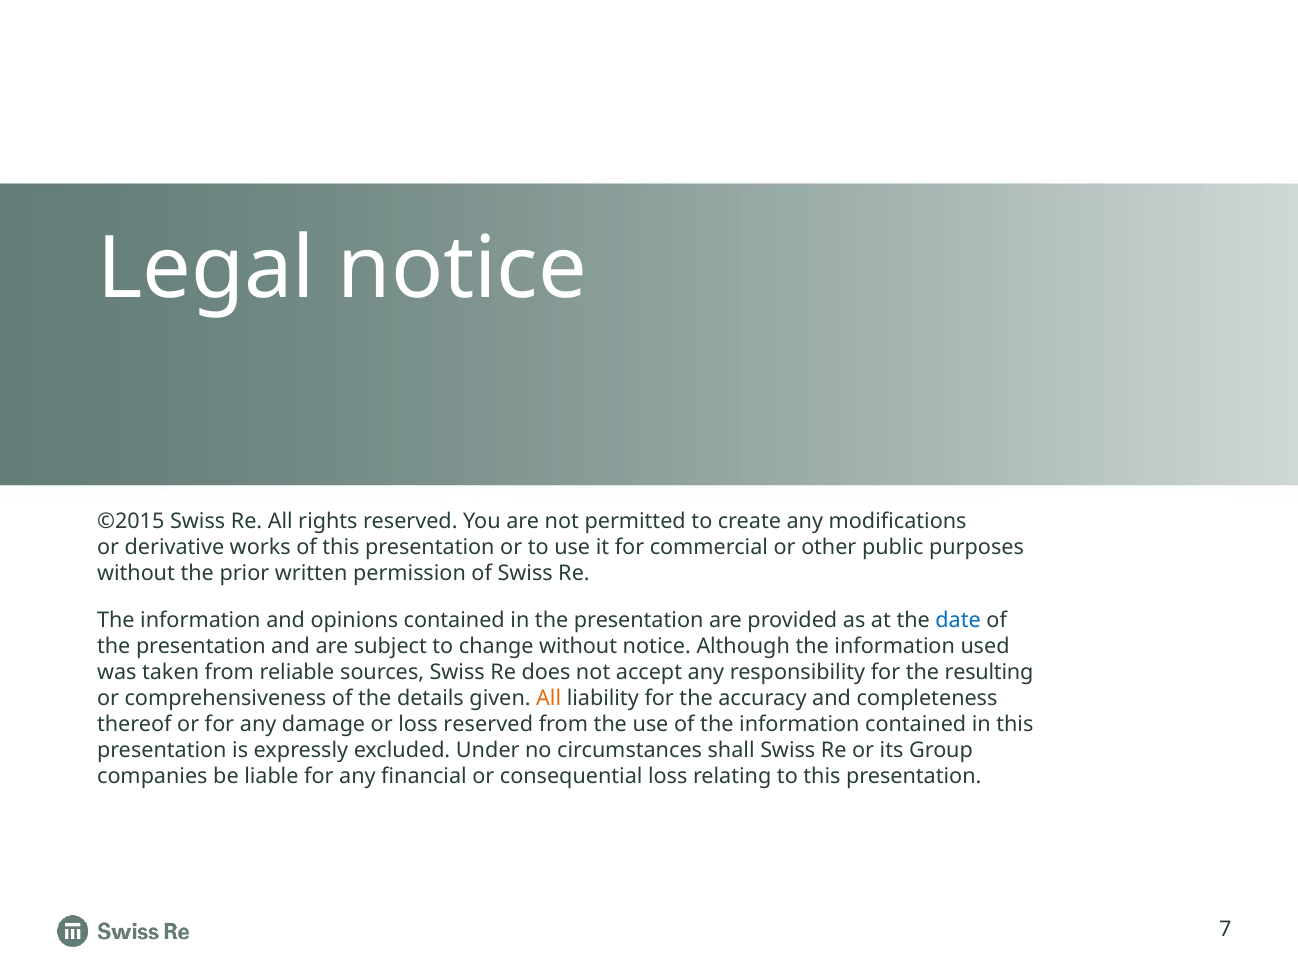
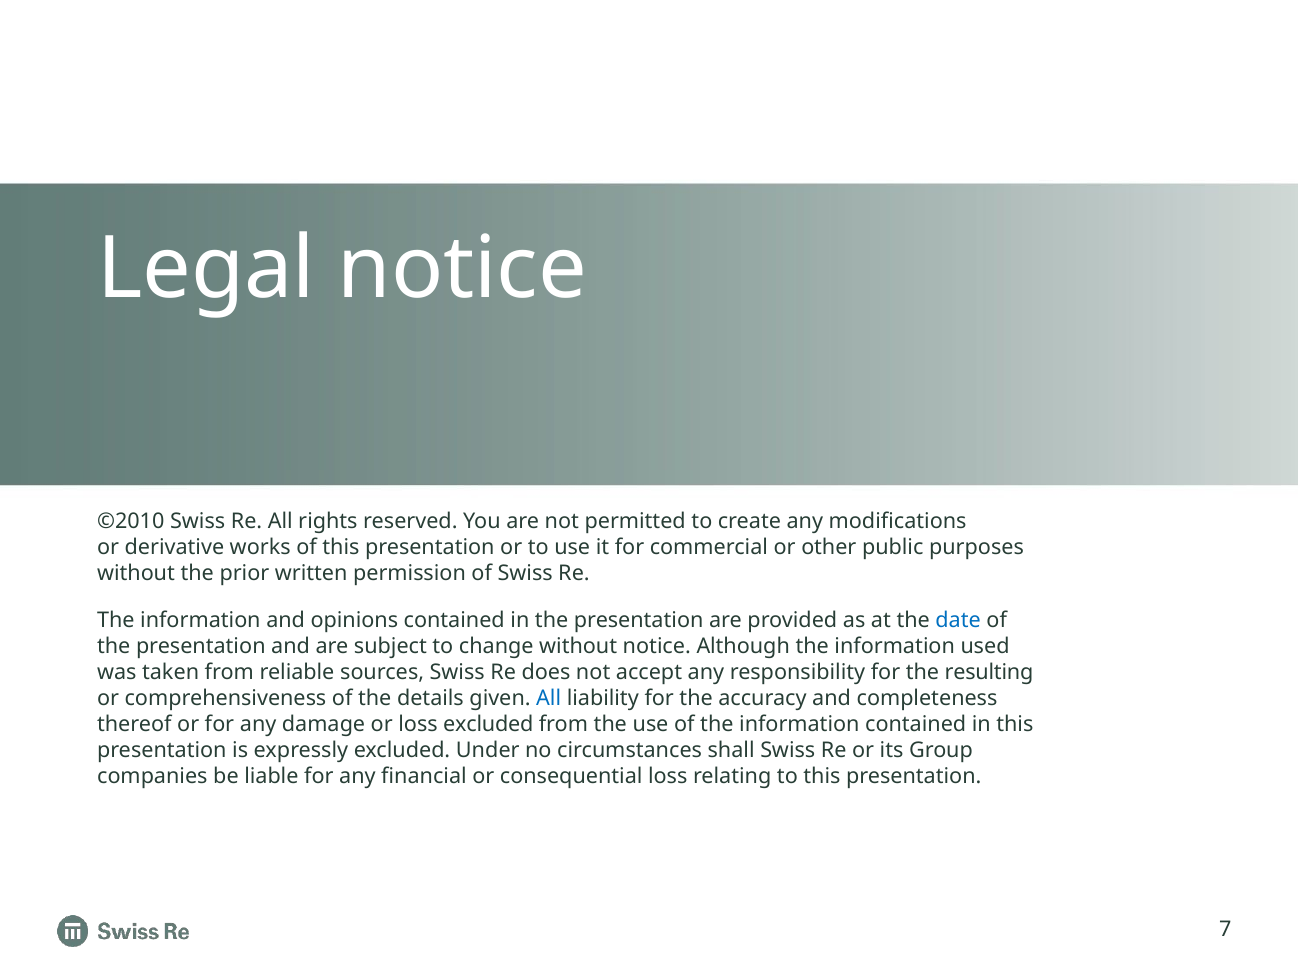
©2015: ©2015 -> ©2010 (131, 522)
All colour: orange -> blue (549, 699)
loss reserved: reserved -> excluded (488, 725)
